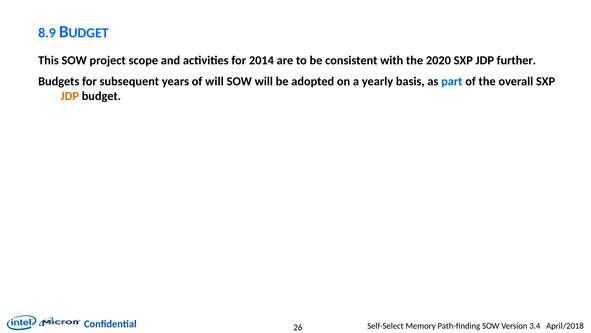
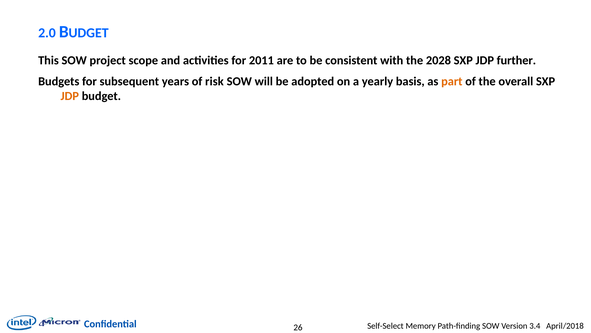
8.9: 8.9 -> 2.0 (47, 33)
2014: 2014 -> 2011 (261, 60)
2020: 2020 -> 2028 (438, 60)
of will: will -> risk (214, 81)
part colour: blue -> orange (452, 81)
